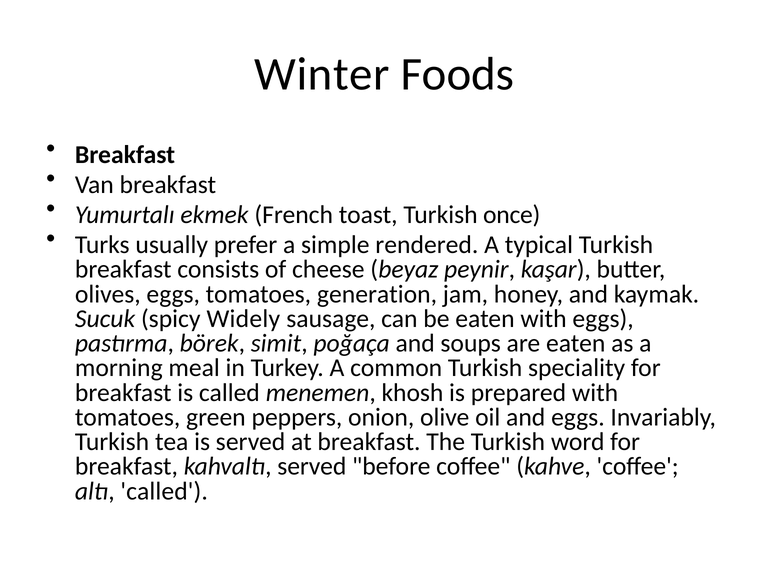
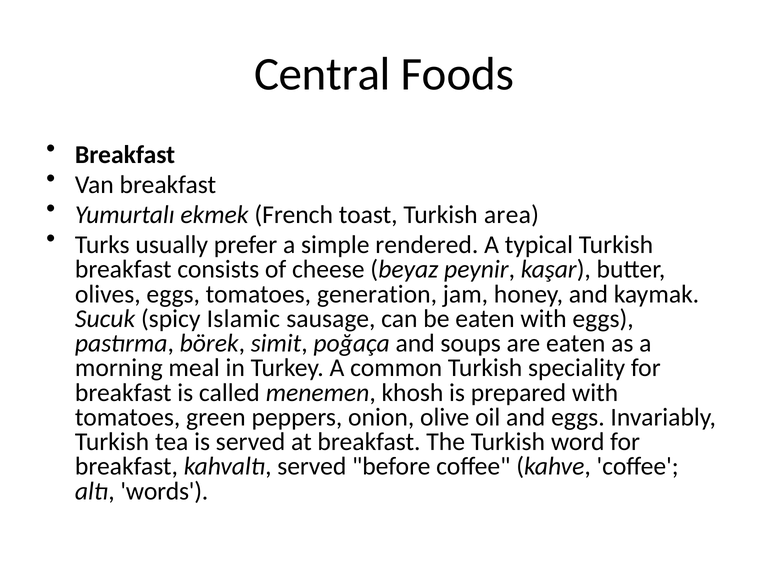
Winter: Winter -> Central (322, 74)
once: once -> area (511, 215)
Widely: Widely -> Islamic (243, 319)
altı called: called -> words (164, 491)
